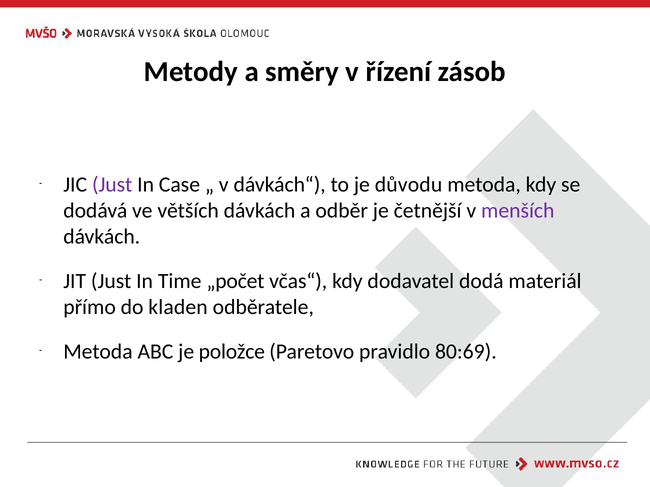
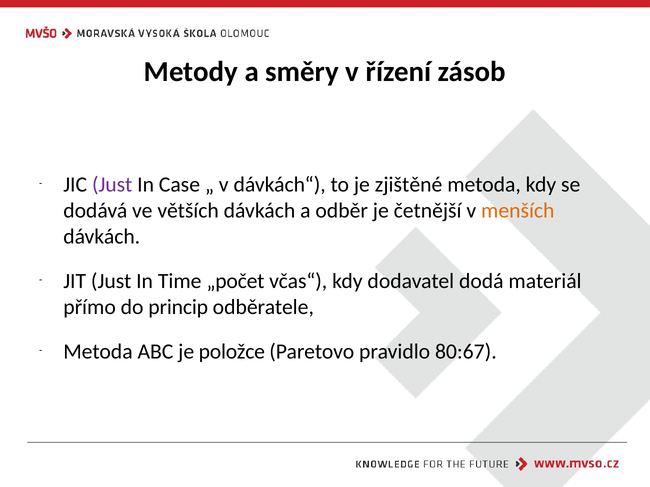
důvodu: důvodu -> zjištěné (409, 185)
menších colour: purple -> orange (518, 211)
kladen: kladen -> princip (178, 307)
80:69: 80:69 -> 80:67 (466, 352)
